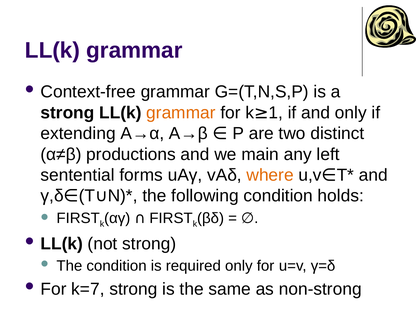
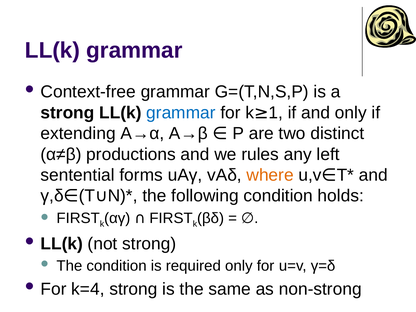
grammar colour: orange -> blue (181, 113)
main: main -> rules (260, 154)
k=7: k=7 -> k=4 (88, 289)
